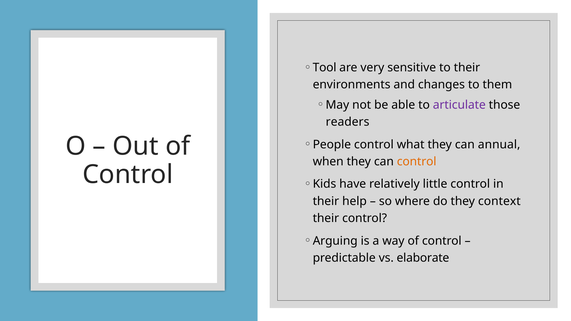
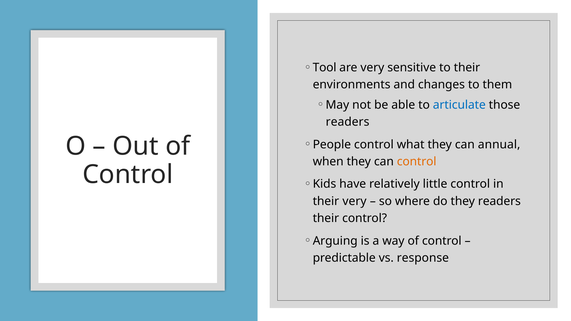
articulate colour: purple -> blue (459, 105)
their help: help -> very (354, 201)
they context: context -> readers (499, 201)
elaborate: elaborate -> response (423, 258)
